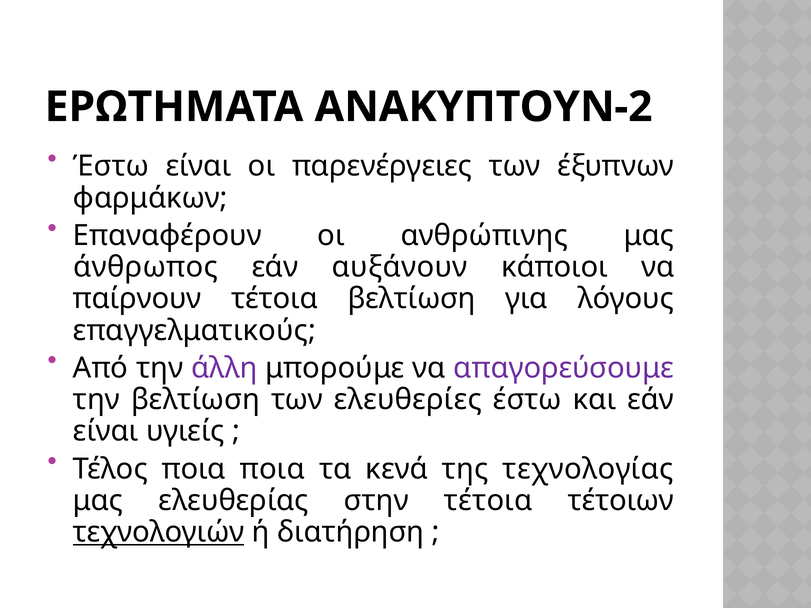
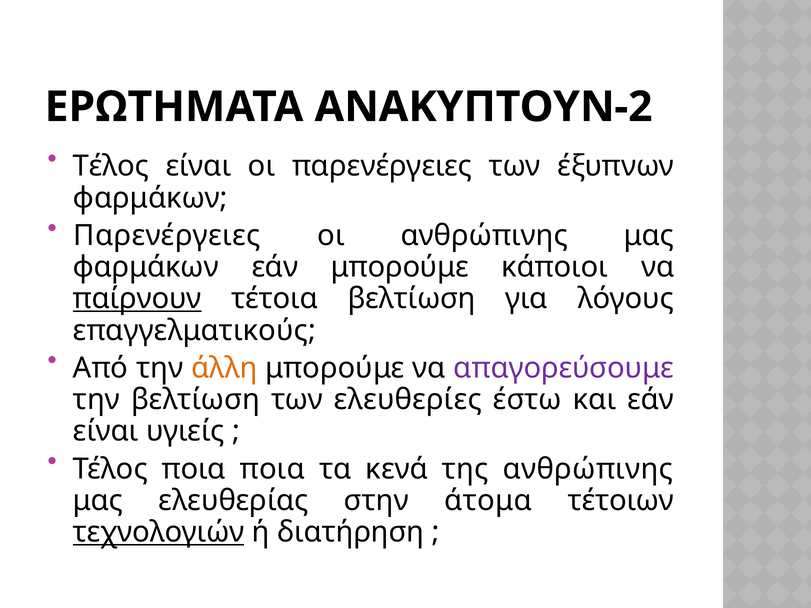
Έστω: Έστω -> Τέλος (111, 166)
Επαναφέρουν: Επαναφέρουν -> Παρενέργειες (167, 236)
άνθρωπος: άνθρωπος -> φαρμάκων (146, 267)
εάν αυξάνουν: αυξάνουν -> μπορούμε (400, 267)
παίρνουν underline: none -> present (137, 299)
άλλη colour: purple -> orange (224, 368)
της τεχνολογίας: τεχνολογίας -> ανθρώπινης (588, 469)
στην τέτοια: τέτοια -> άτομα (488, 501)
